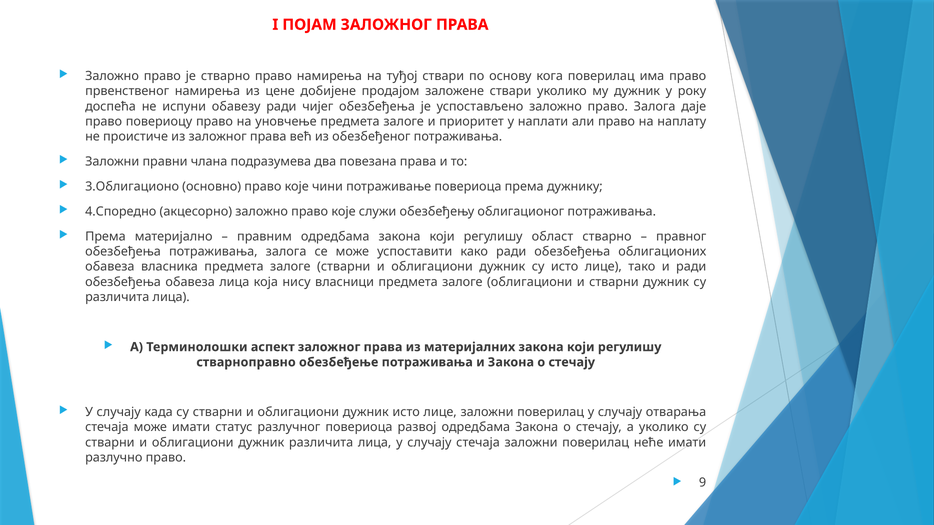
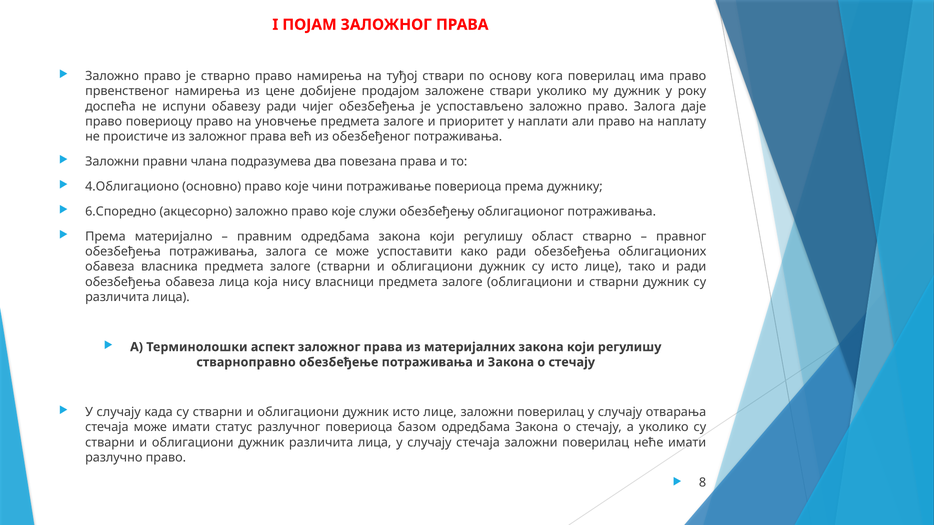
3.Облигационо: 3.Облигационо -> 4.Облигационо (132, 187)
4.Споредно: 4.Споредно -> 6.Споредно (121, 212)
развој: развој -> базом (417, 428)
9: 9 -> 8 (703, 483)
